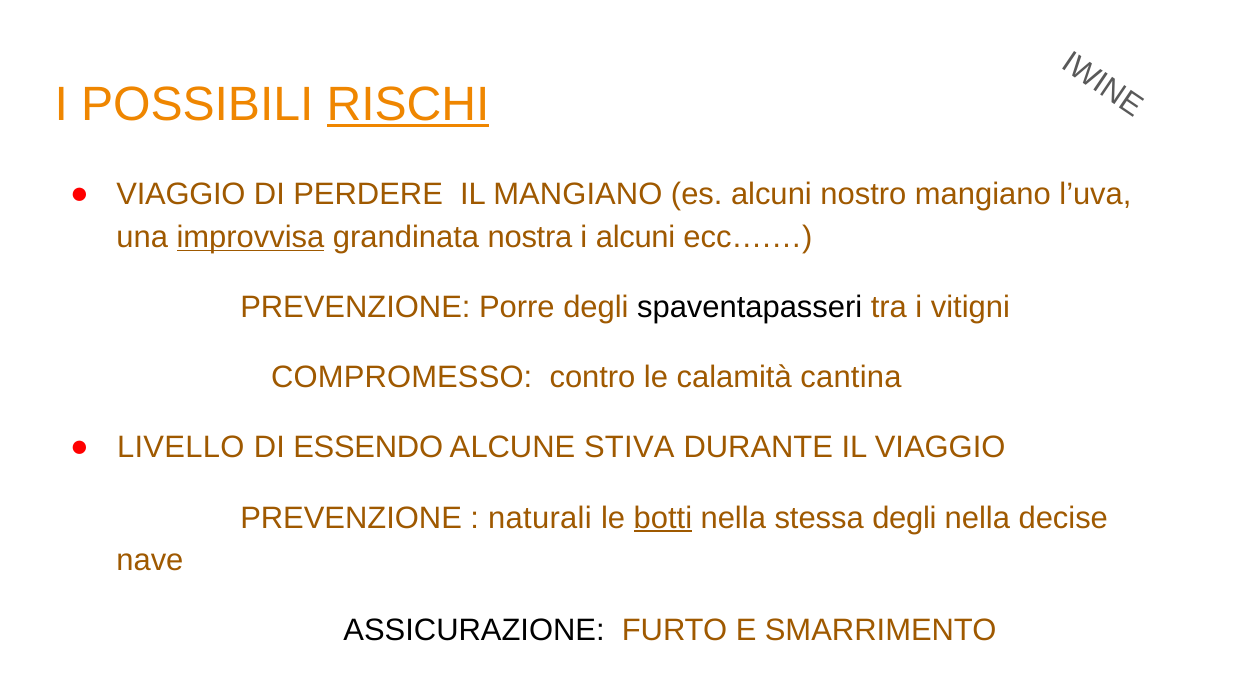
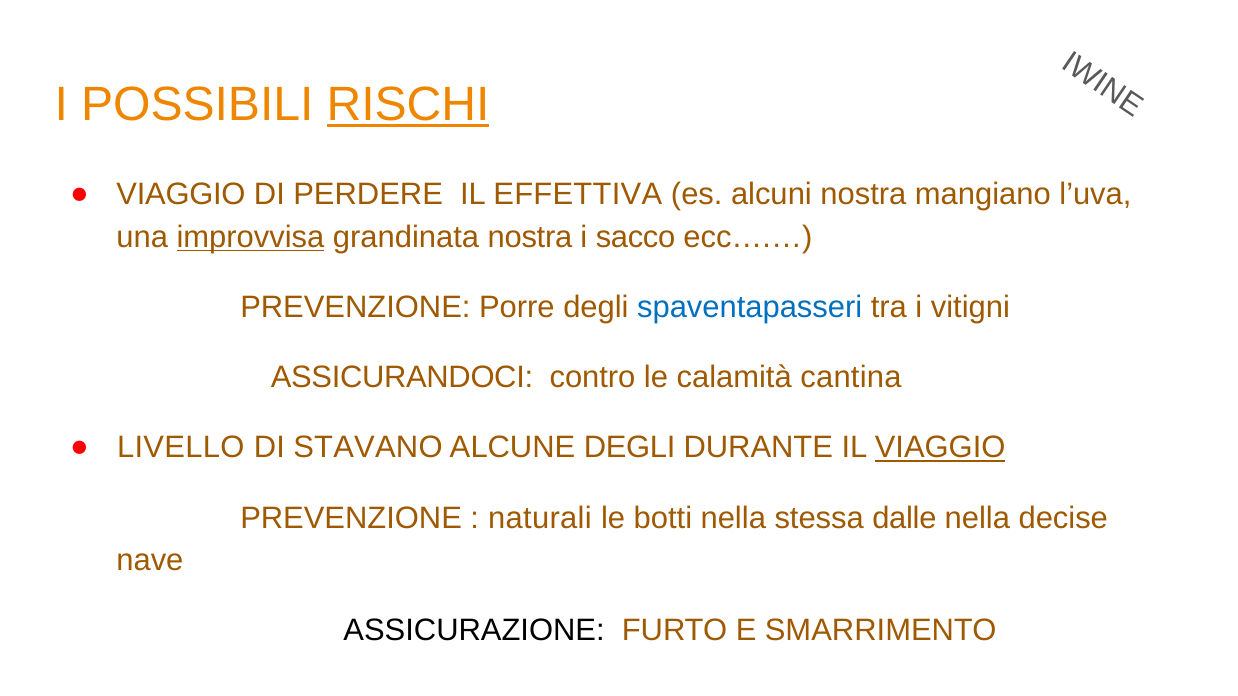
IL MANGIANO: MANGIANO -> EFFETTIVA (578, 195)
alcuni nostro: nostro -> nostra (863, 195)
i alcuni: alcuni -> sacco (636, 237)
spaventapasseri colour: black -> blue (750, 308)
COMPROMESSO: COMPROMESSO -> ASSICURANDOCI (402, 378)
ESSENDO: ESSENDO -> STAVANO (368, 448)
ALCUNE STIVA: STIVA -> DEGLI (630, 448)
VIAGGIO underline: none -> present (940, 448)
botti underline: present -> none (663, 518)
stessa degli: degli -> dalle (904, 518)
